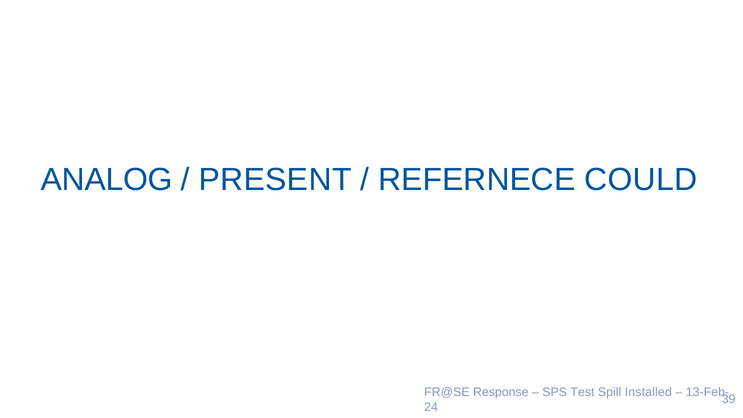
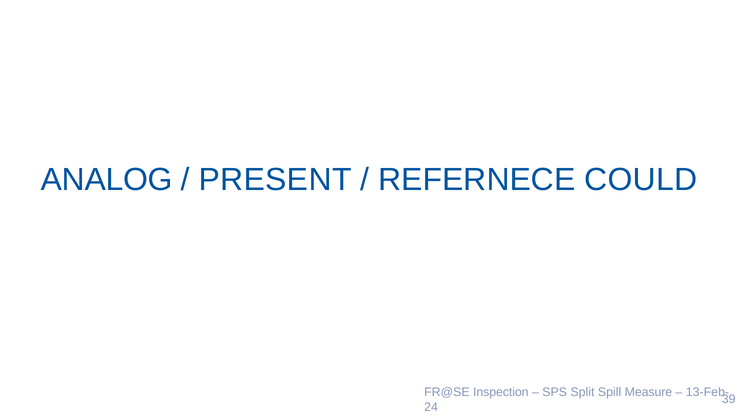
Response: Response -> Inspection (501, 392)
Test: Test -> Split (582, 392)
Installed: Installed -> Measure (648, 392)
